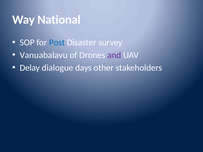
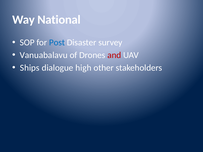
and colour: purple -> red (114, 55)
Delay: Delay -> Ships (30, 68)
days: days -> high (83, 68)
